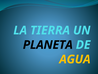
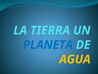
PLANETA colour: black -> blue (48, 45)
